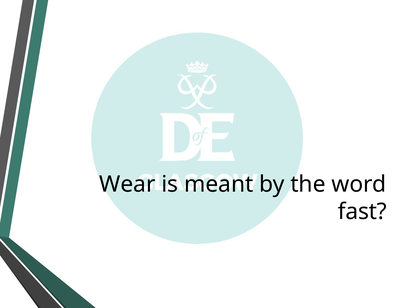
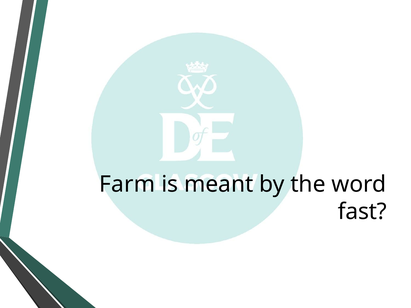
Wear: Wear -> Farm (127, 184)
